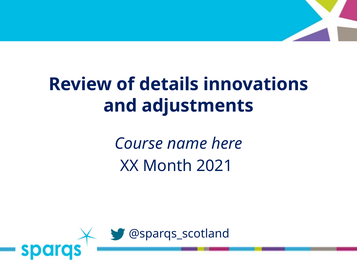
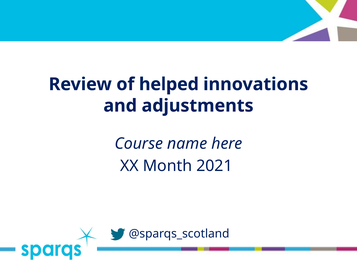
details: details -> helped (169, 84)
